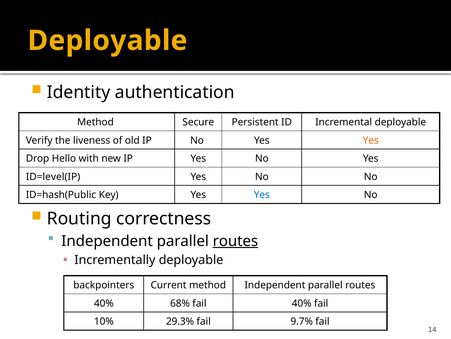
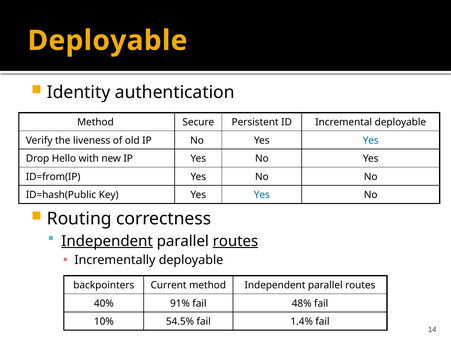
Yes colour: orange -> blue (371, 140)
ID=level(IP: ID=level(IP -> ID=from(IP (53, 176)
Independent underline: none -> present (107, 241)
68%: 68% -> 91% (180, 303)
fail 40%: 40% -> 48% (302, 303)
29.3%: 29.3% -> 54.5% (180, 321)
9.7%: 9.7% -> 1.4% (302, 321)
